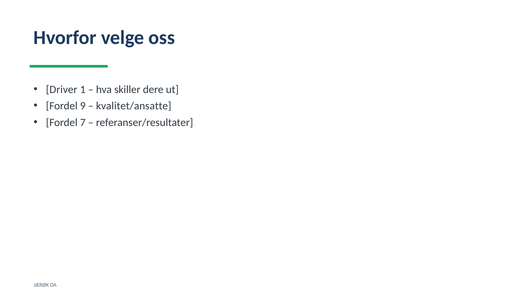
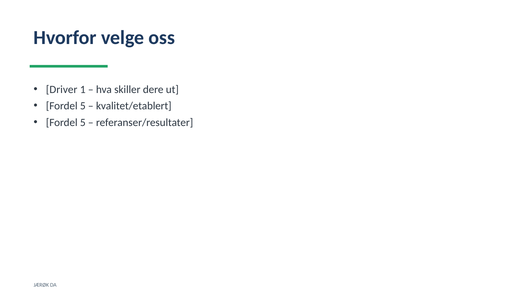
9: 9 -> 5 (83, 106)
kvalitet/ansatte: kvalitet/ansatte -> kvalitet/etablert (134, 106)
7: 7 -> 5 (83, 122)
